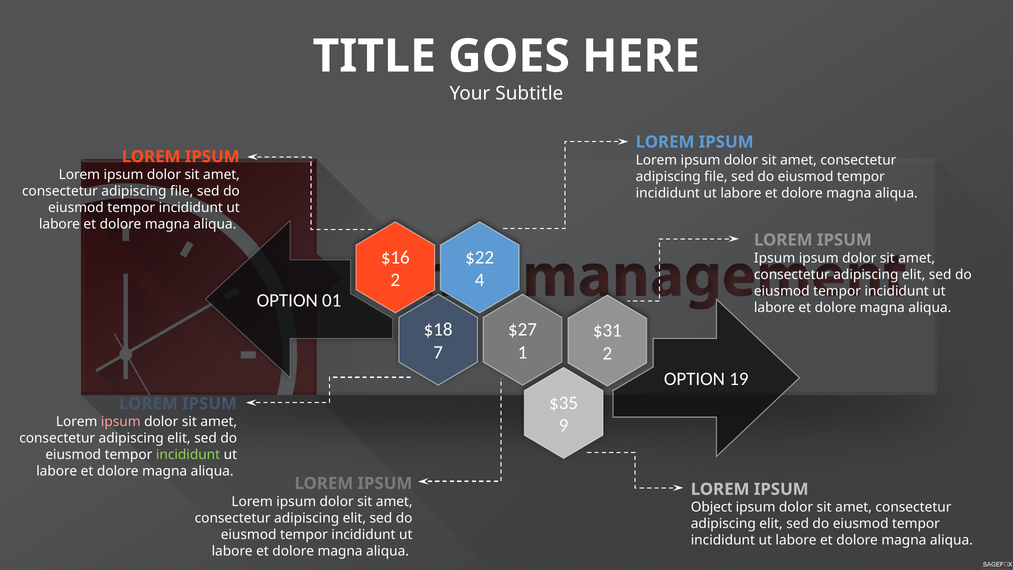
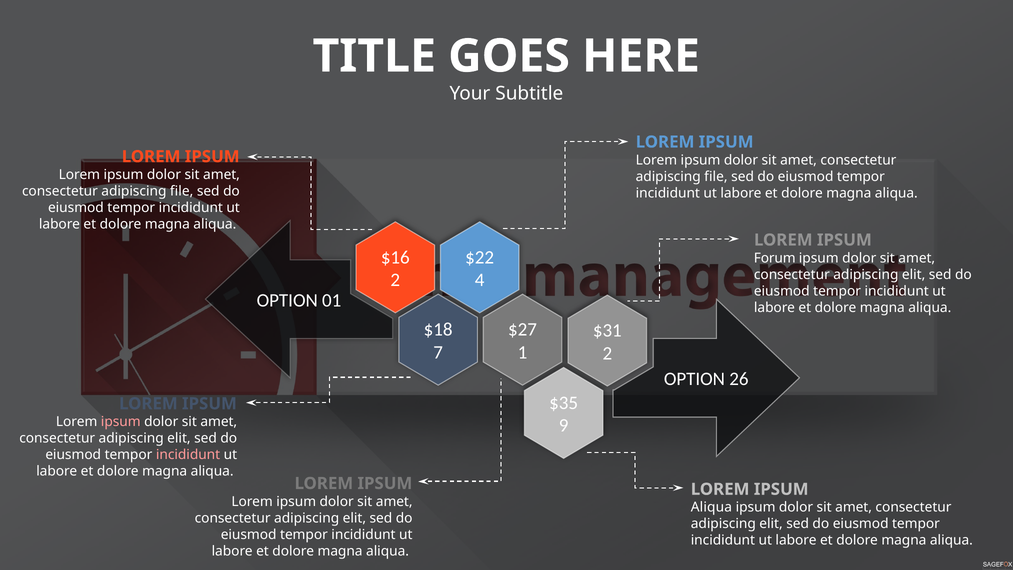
Ipsum: Ipsum -> Forum (775, 258)
19: 19 -> 26 (739, 379)
incididunt colour: light green -> pink (188, 455)
Object: Object -> Aliqua (711, 507)
